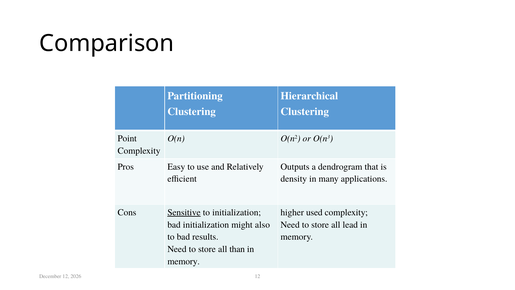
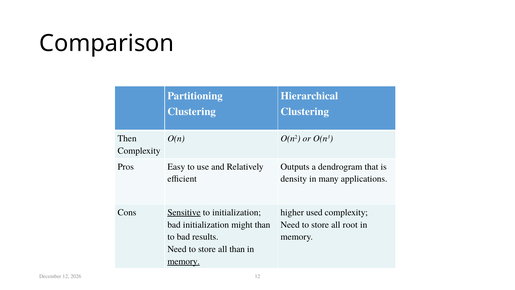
Point: Point -> Then (127, 138)
might also: also -> than (263, 224)
lead: lead -> root (350, 224)
memory underline: none -> present (184, 261)
